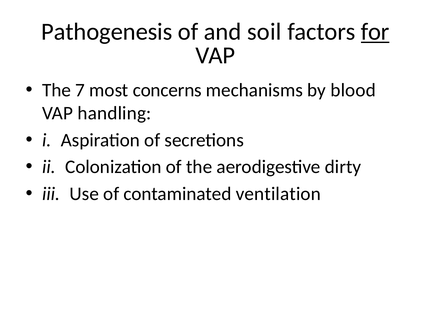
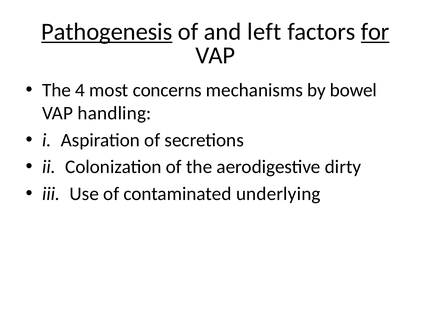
Pathogenesis underline: none -> present (107, 32)
soil: soil -> left (264, 32)
7: 7 -> 4 (80, 90)
blood: blood -> bowel (353, 90)
ventilation: ventilation -> underlying (278, 194)
